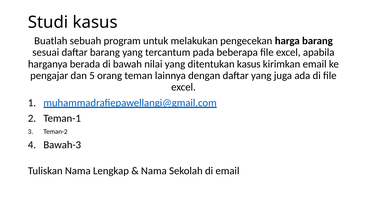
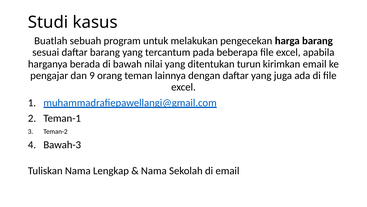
ditentukan kasus: kasus -> turun (249, 64)
5: 5 -> 9 (92, 75)
